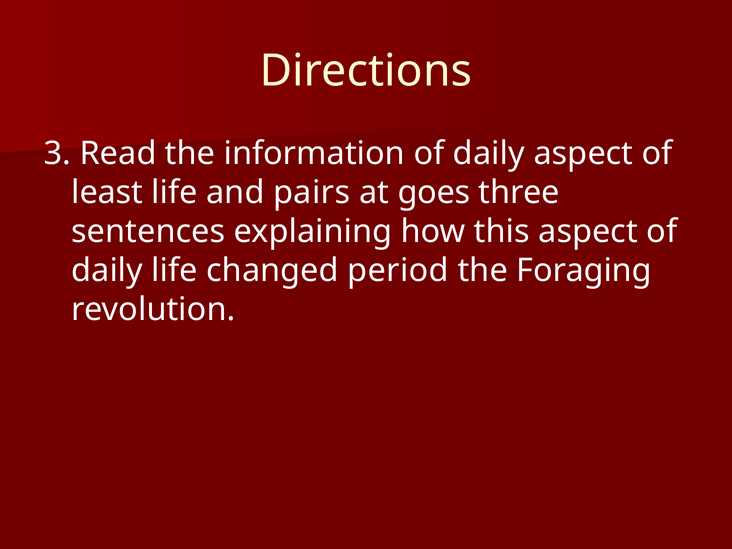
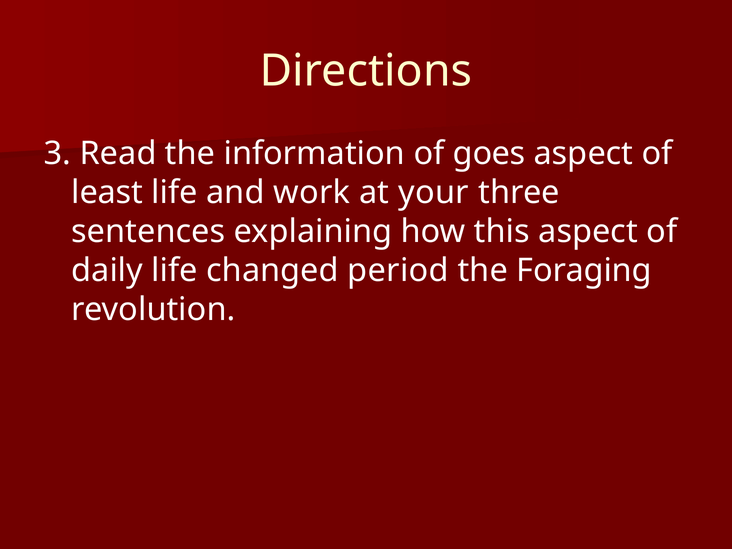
information of daily: daily -> goes (489, 154)
pairs: pairs -> work (312, 193)
goes: goes -> your (434, 193)
